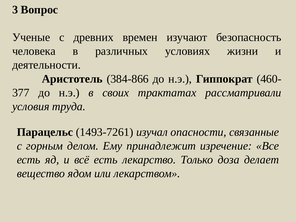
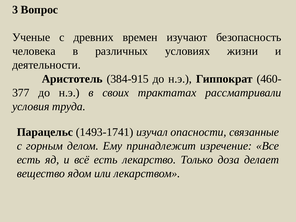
384-866: 384-866 -> 384-915 (128, 79)
1493-7261: 1493-7261 -> 1493-1741 (105, 132)
